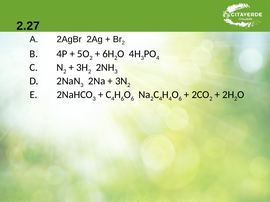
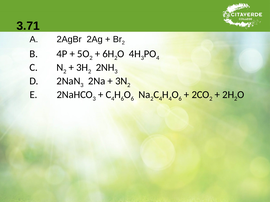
2.27: 2.27 -> 3.71 (28, 26)
